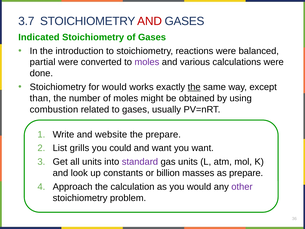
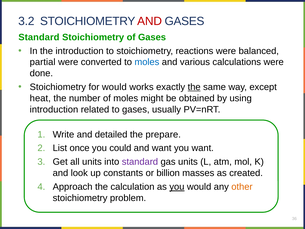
3.7: 3.7 -> 3.2 (26, 21)
Indicated: Indicated -> Standard (39, 37)
moles colour: purple -> blue (147, 62)
than: than -> heat (40, 98)
combustion: combustion -> introduction (54, 109)
website: website -> detailed (111, 134)
grills: grills -> once (80, 148)
as prepare: prepare -> created (246, 173)
you underline: none -> present (177, 187)
other colour: purple -> orange (242, 187)
